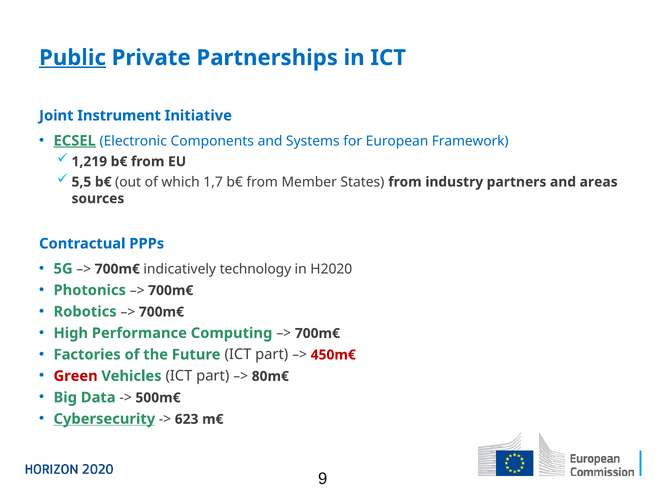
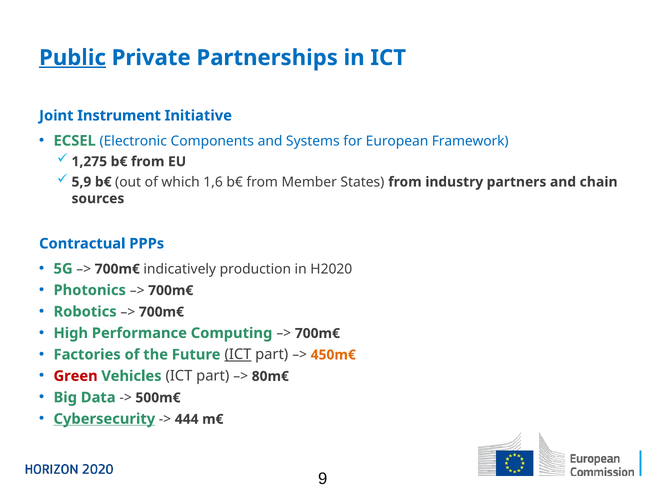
ECSEL underline: present -> none (75, 141)
1,219: 1,219 -> 1,275 (89, 162)
5,5: 5,5 -> 5,9 (81, 182)
1,7: 1,7 -> 1,6 (213, 182)
areas: areas -> chain (599, 182)
technology: technology -> production (255, 269)
ICT underline: none -> present (238, 354)
450m€ colour: red -> orange (333, 355)
623: 623 -> 444 (187, 419)
